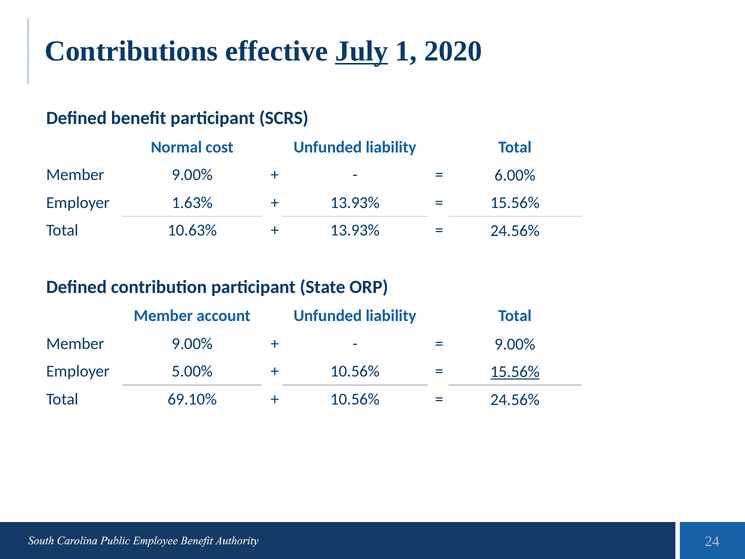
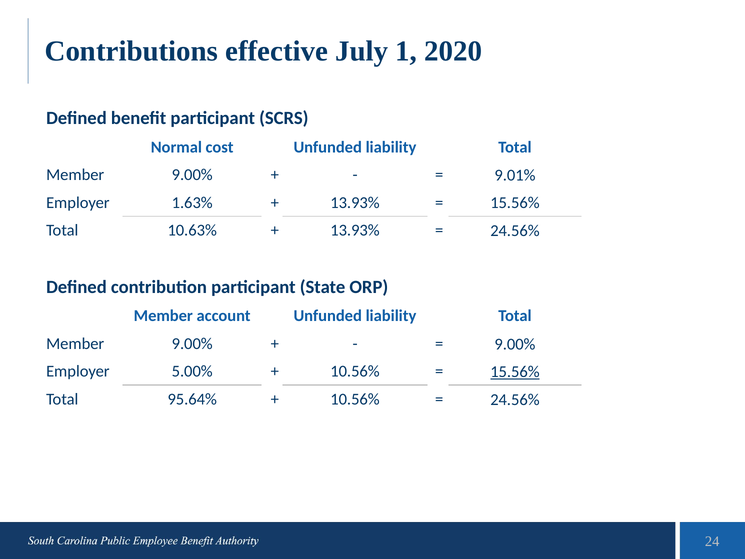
July underline: present -> none (362, 51)
6.00%: 6.00% -> 9.01% (515, 175)
69.10%: 69.10% -> 95.64% (192, 399)
